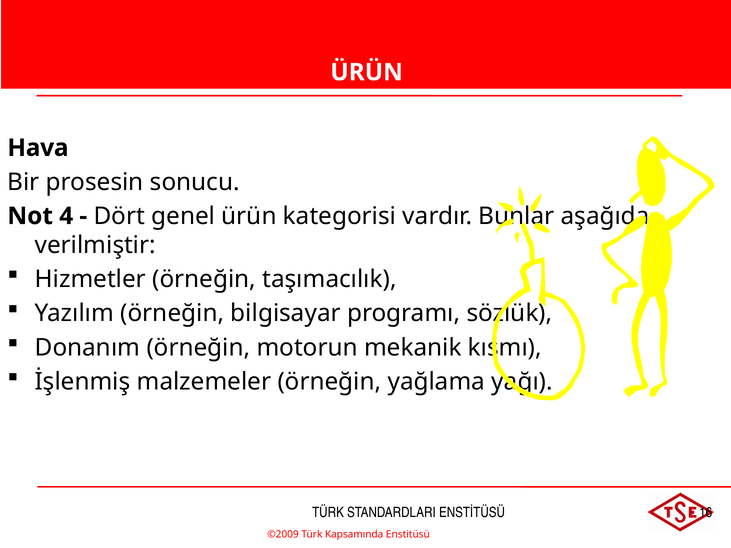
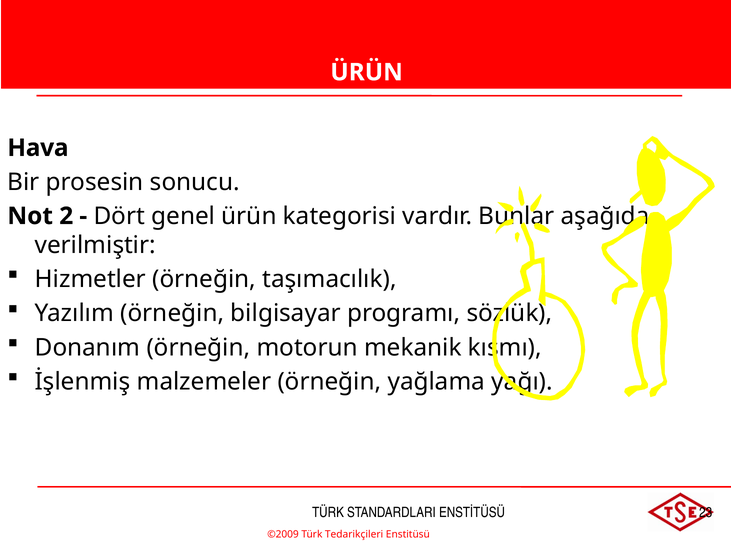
4: 4 -> 2 (66, 216)
16: 16 -> 23 (706, 513)
Kapsamında: Kapsamında -> Tedarikçileri (354, 534)
